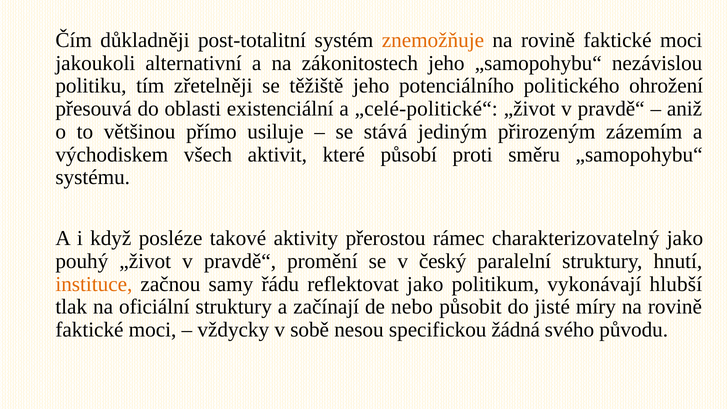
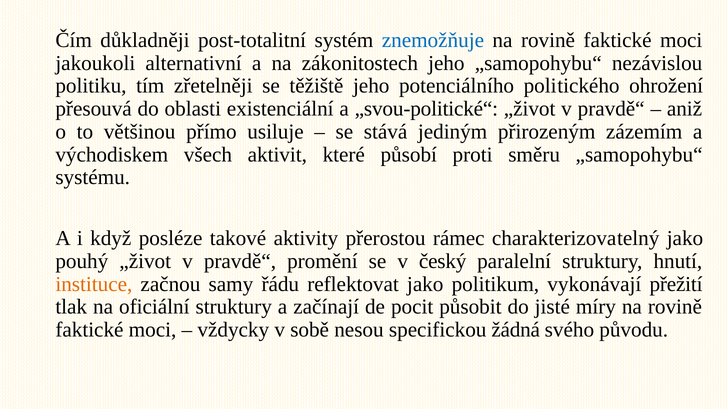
znemožňuje colour: orange -> blue (433, 40)
„celé-politické“: „celé-politické“ -> „svou-politické“ (426, 109)
hlubší: hlubší -> přežití (676, 284)
nebo: nebo -> pocit (412, 307)
